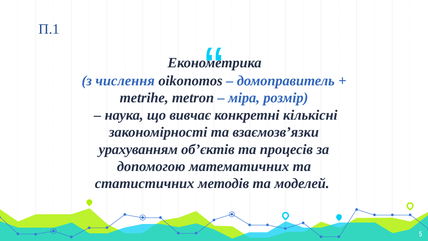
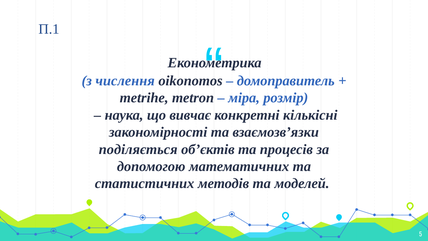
урахуванням: урахуванням -> поділяється (138, 149)
